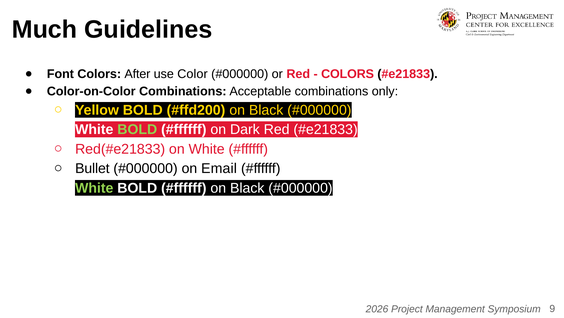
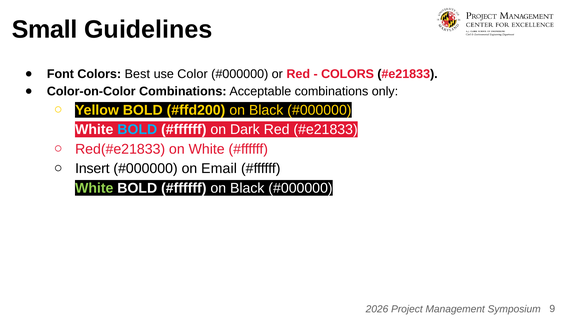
Much: Much -> Small (45, 29)
After: After -> Best (137, 74)
BOLD colour: light green -> light blue (137, 129)
Bullet: Bullet -> Insert (92, 168)
